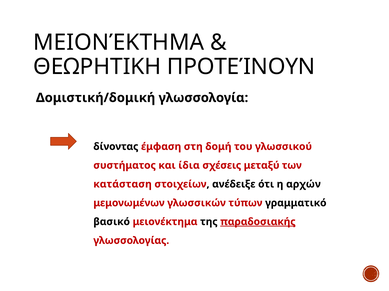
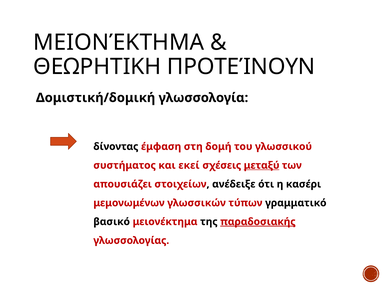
ίδια: ίδια -> εκεί (189, 166)
μεταξύ underline: none -> present (262, 166)
κατάσταση: κατάσταση -> απουσιάζει (123, 185)
αρχών: αρχών -> κασέρι (304, 185)
